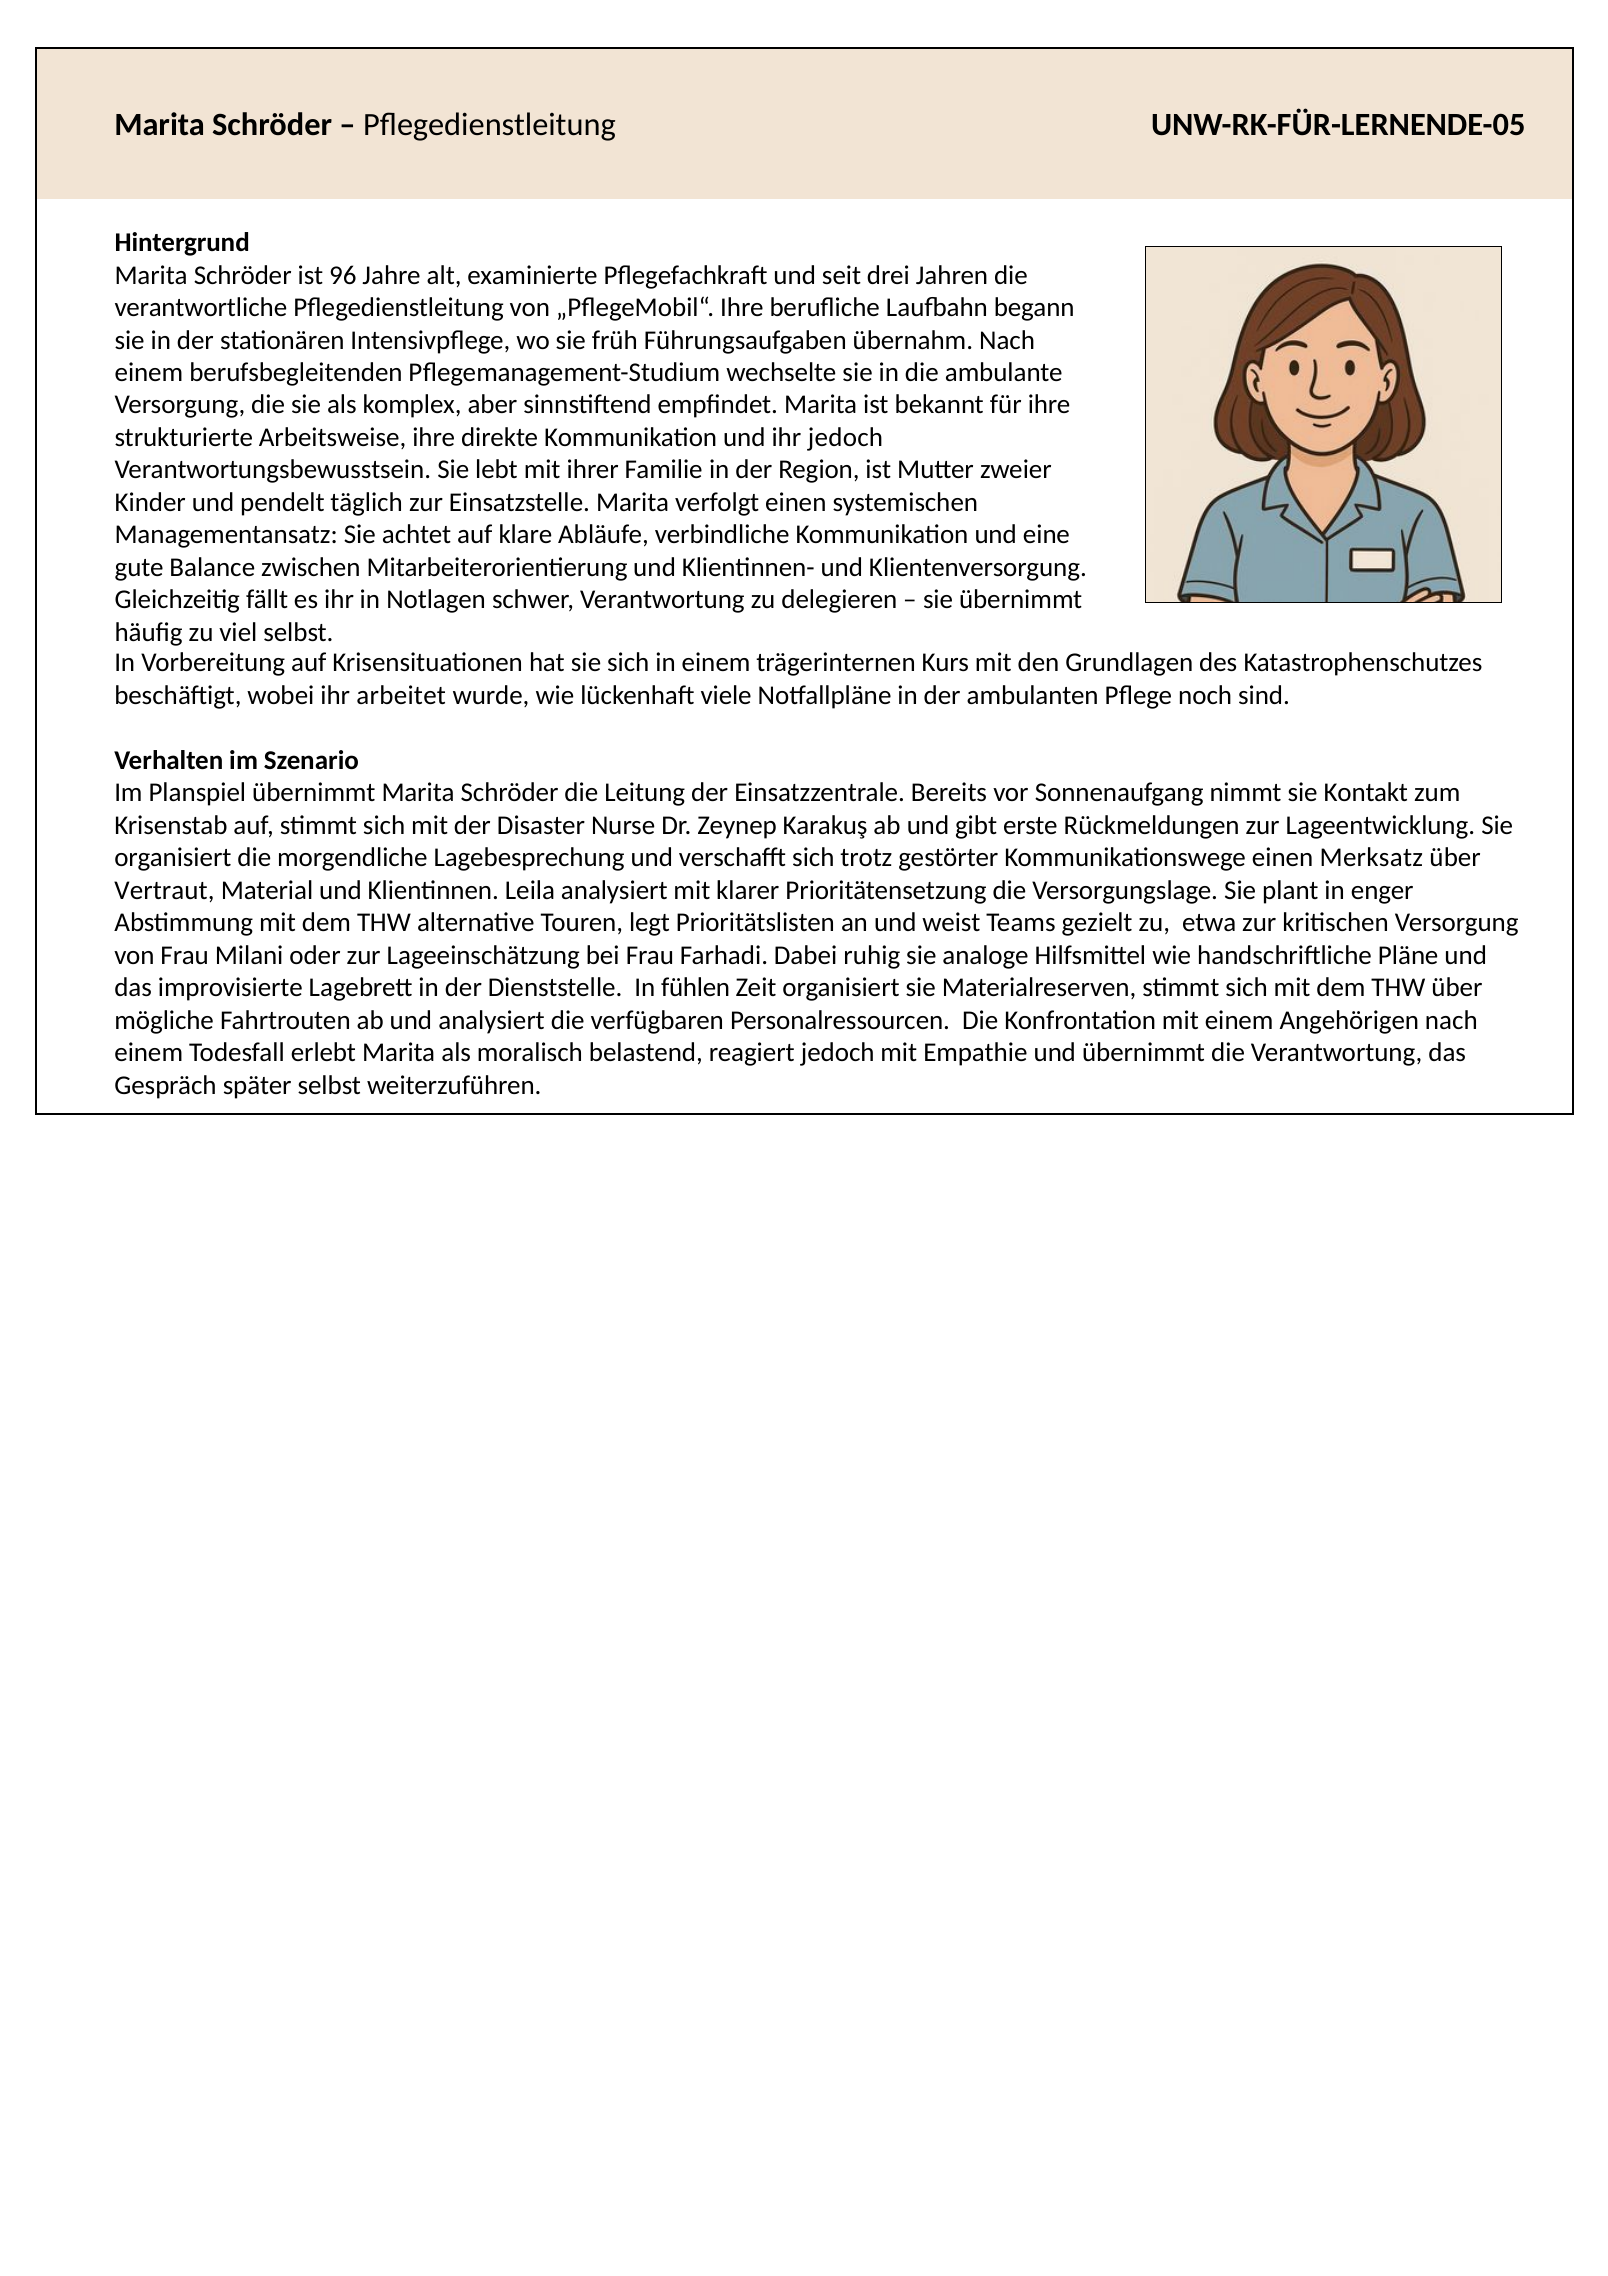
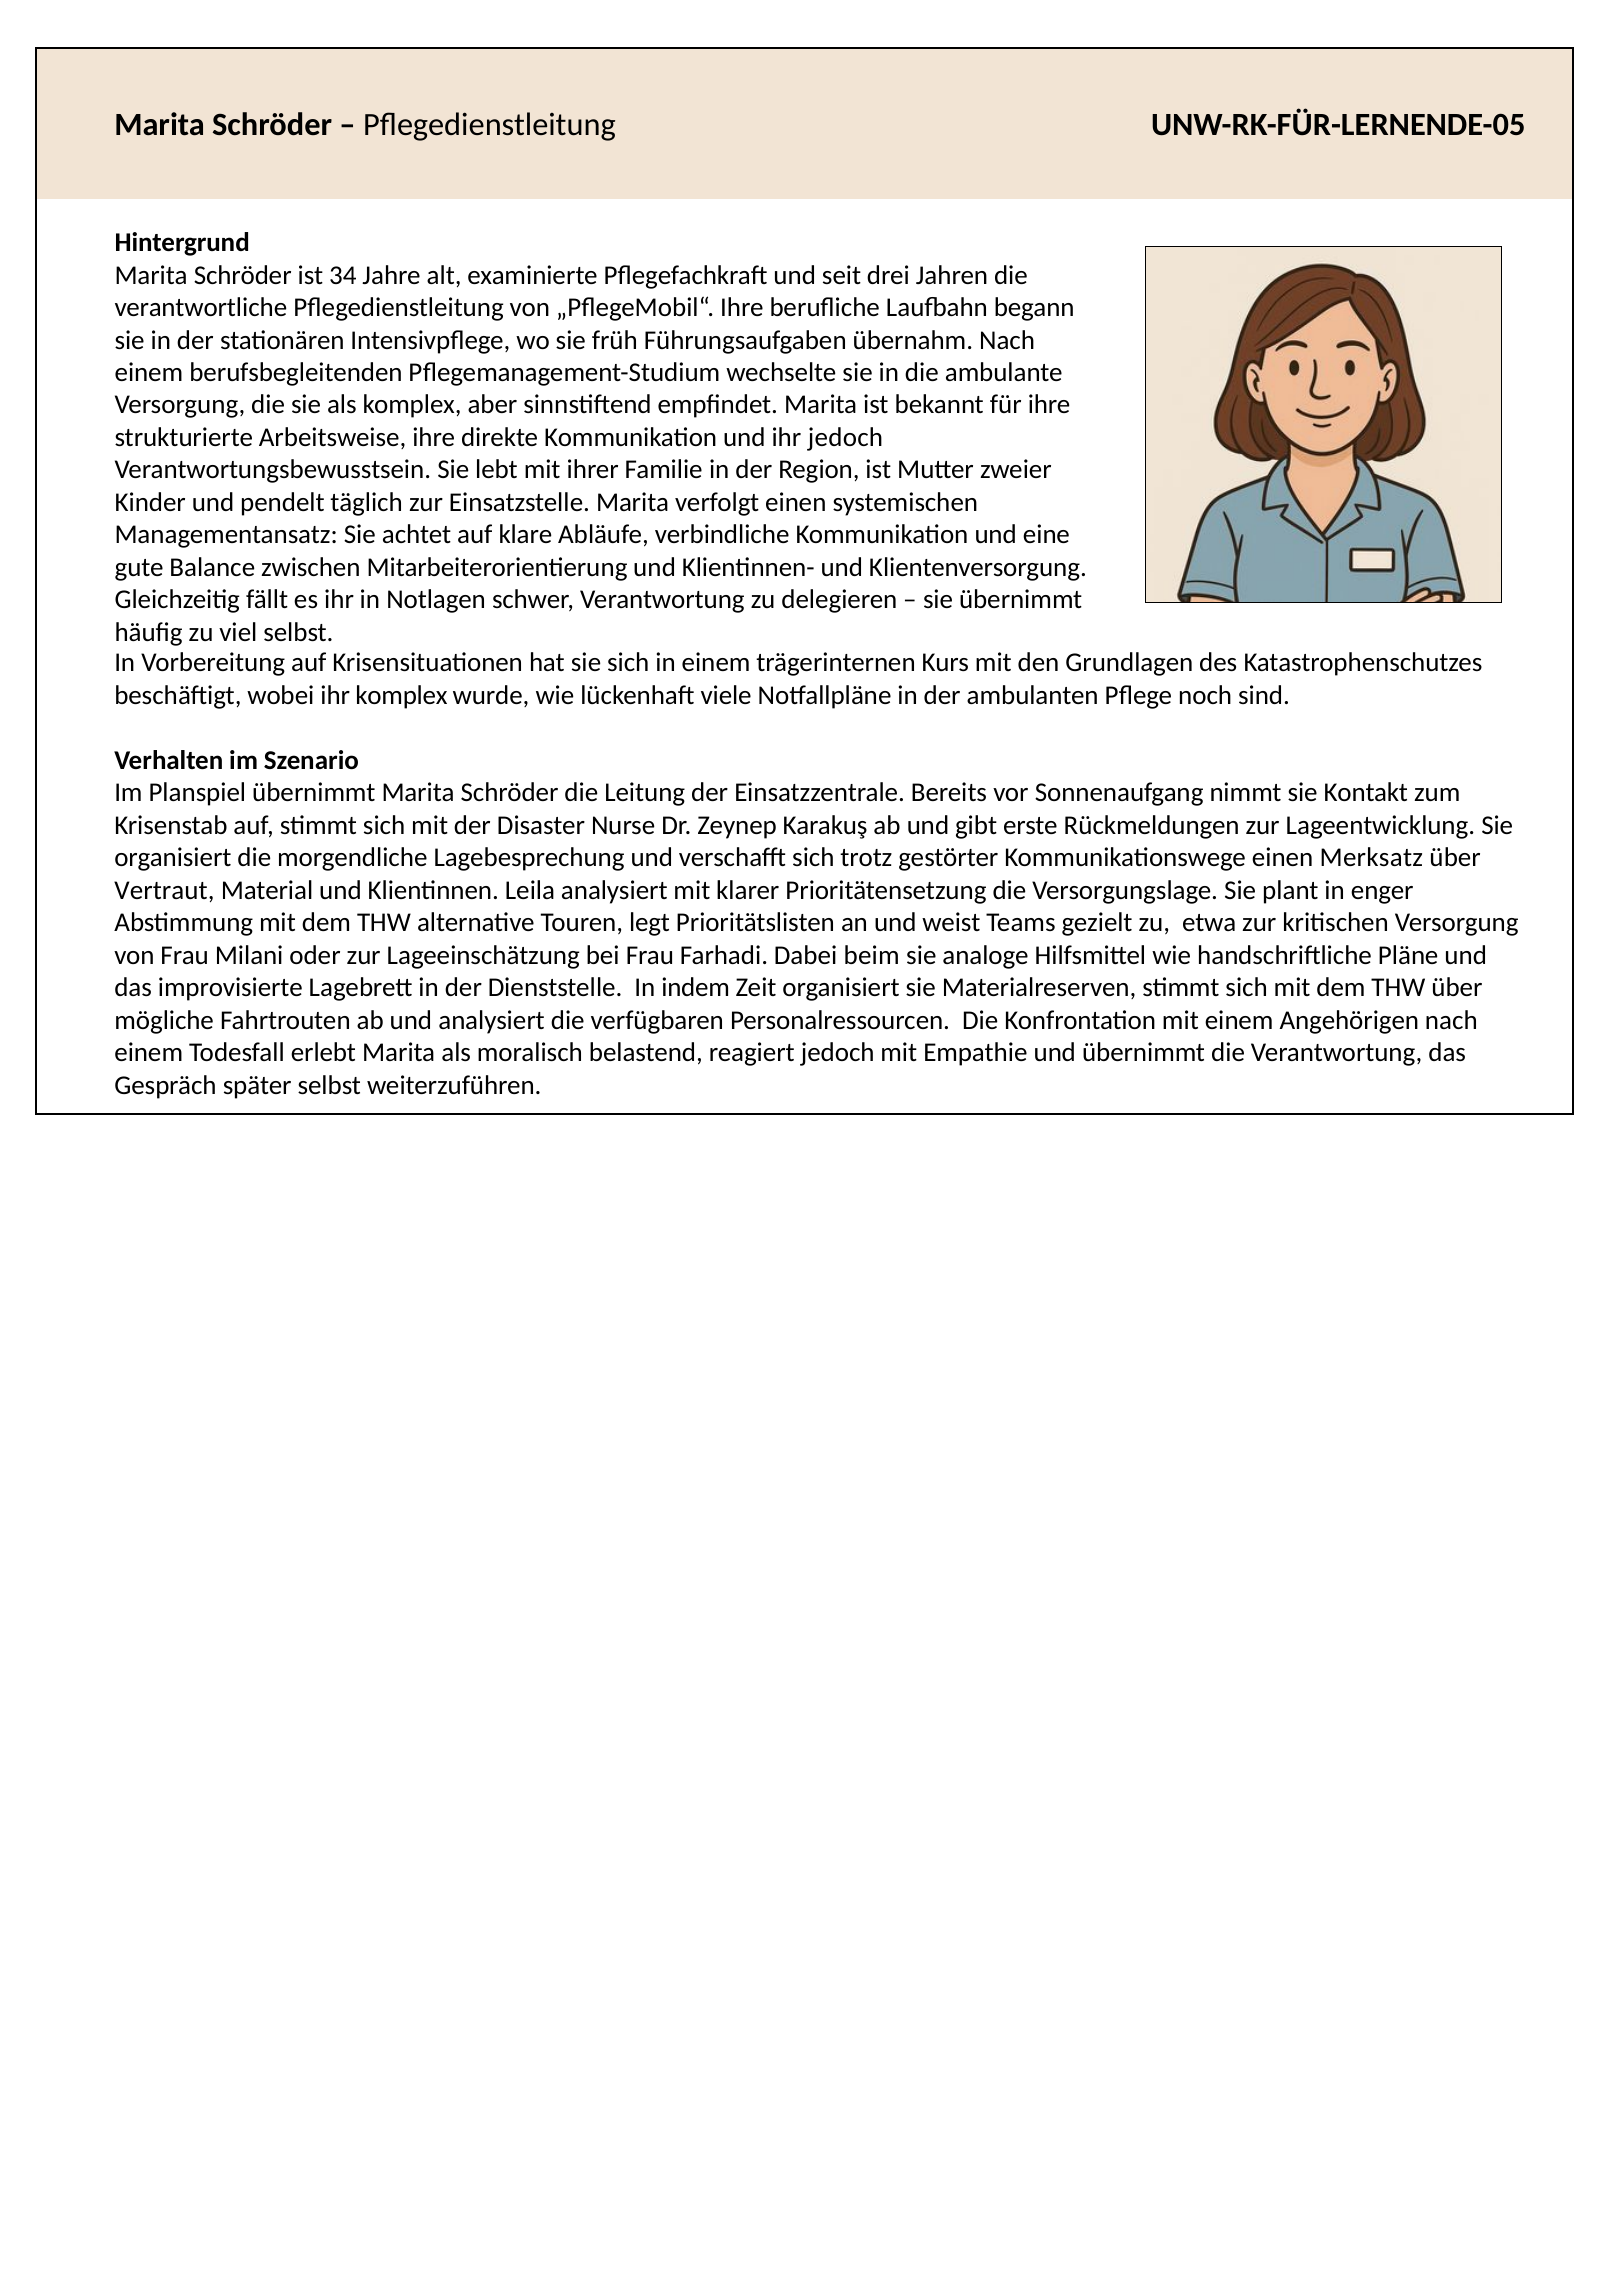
96: 96 -> 34 (343, 275)
ihr arbeitet: arbeitet -> komplex (401, 695)
ruhig: ruhig -> beim (872, 955)
fühlen: fühlen -> indem (696, 988)
